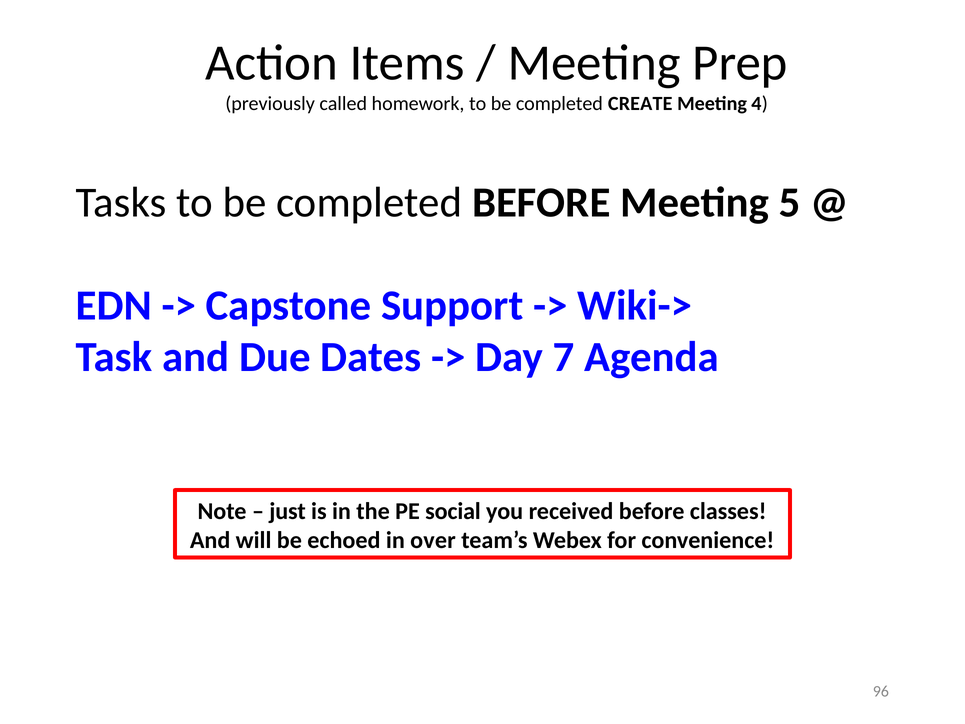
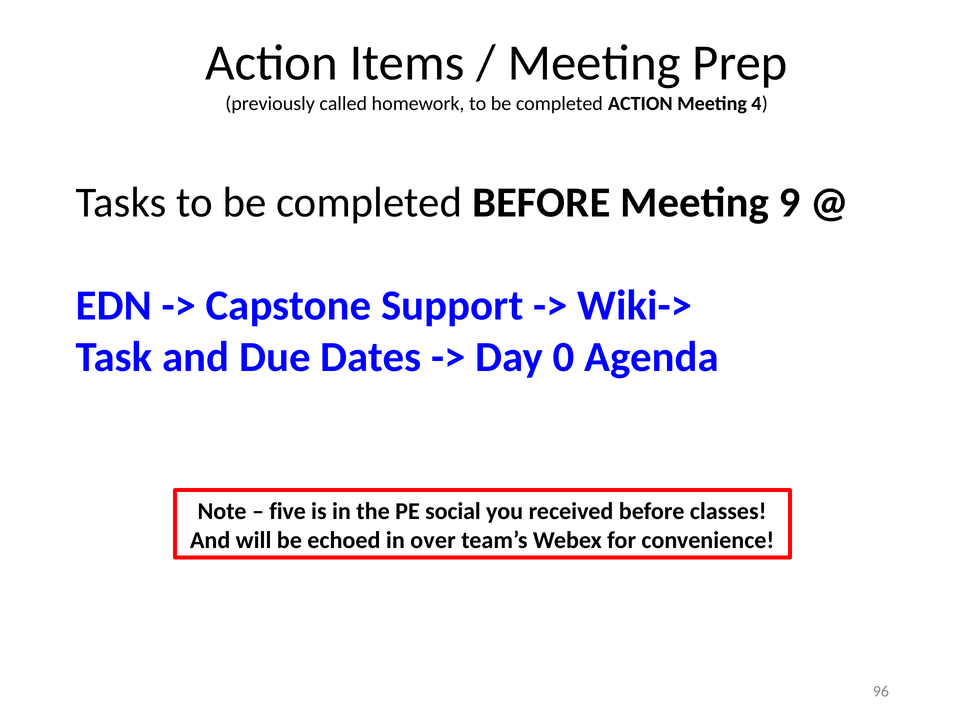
completed CREATE: CREATE -> ACTION (640, 104)
5: 5 -> 9 (790, 202)
7: 7 -> 0 (564, 357)
just: just -> five (288, 511)
